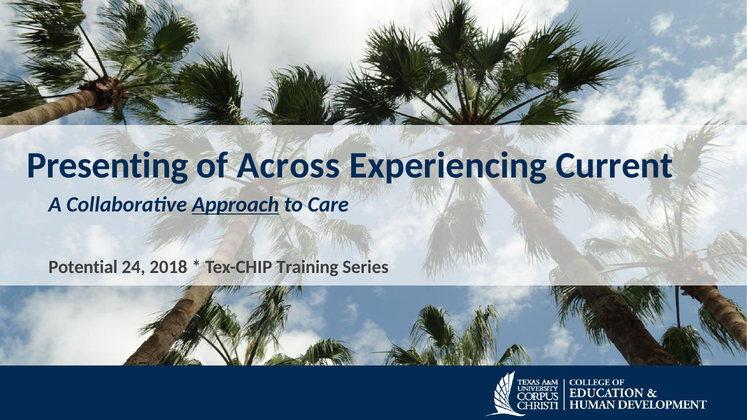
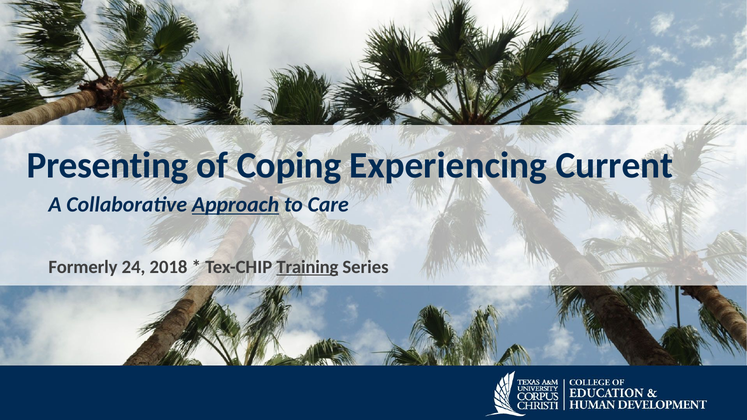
Across: Across -> Coping (289, 165)
Potential: Potential -> Formerly (83, 267)
Training underline: none -> present (307, 267)
